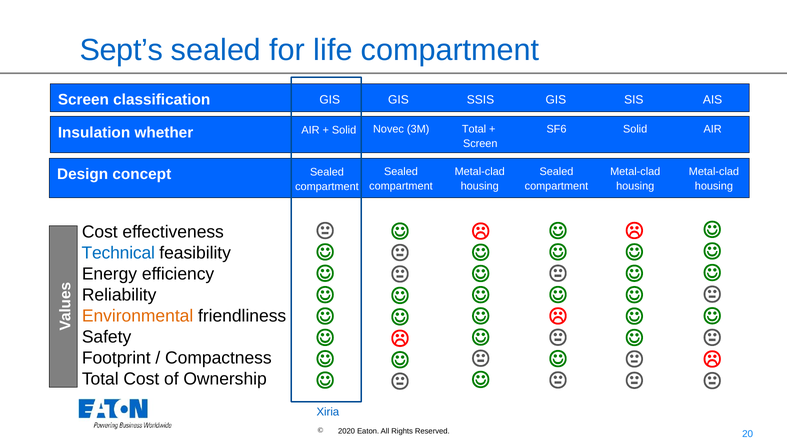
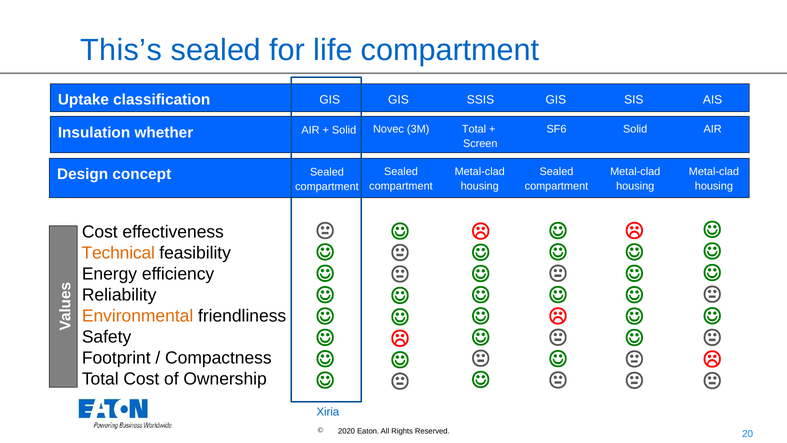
Sept’s: Sept’s -> This’s (121, 50)
Screen: Screen -> Uptake (83, 100)
Technical colour: blue -> orange (118, 253)
